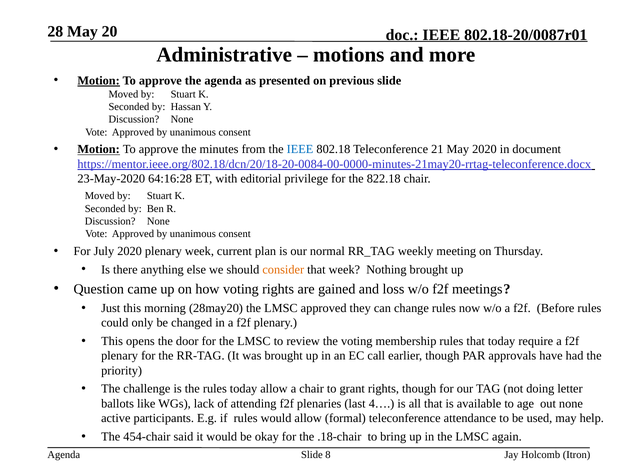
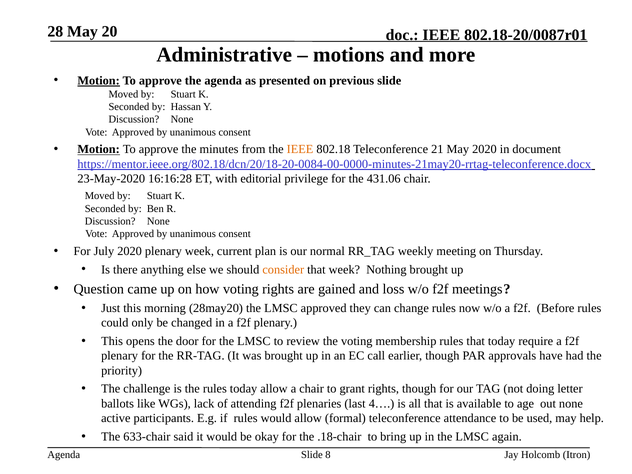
IEEE colour: blue -> orange (300, 149)
64:16:28: 64:16:28 -> 16:16:28 (170, 179)
822.18: 822.18 -> 431.06 (384, 179)
454-chair: 454-chair -> 633-chair (147, 437)
